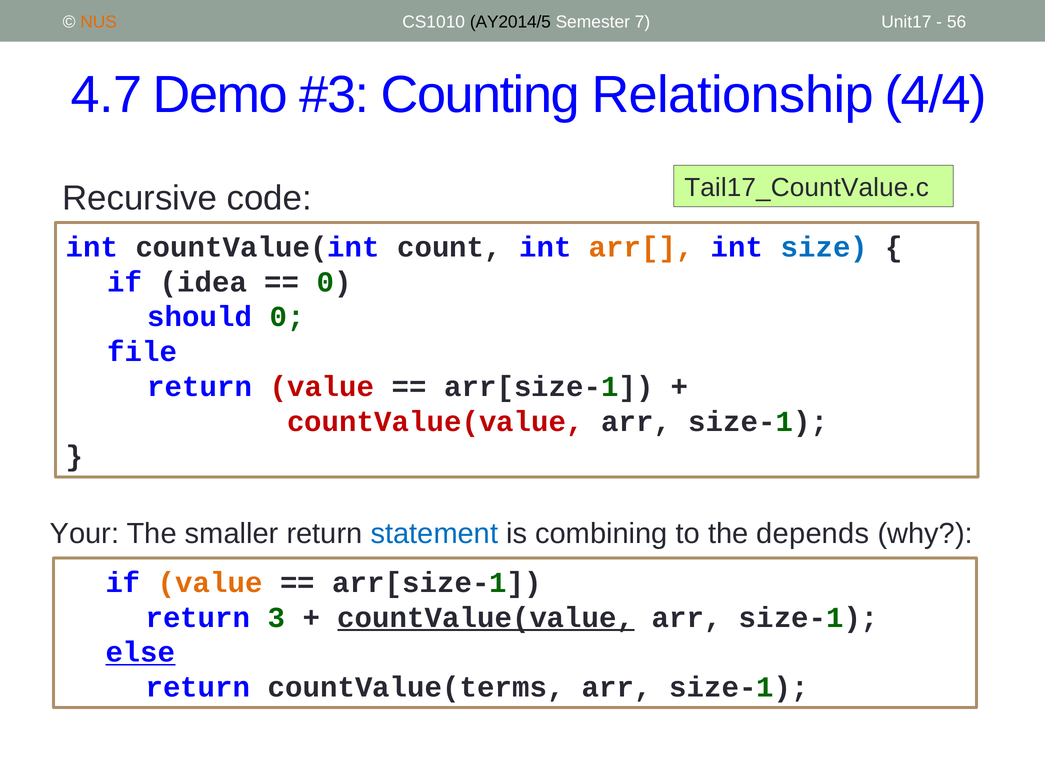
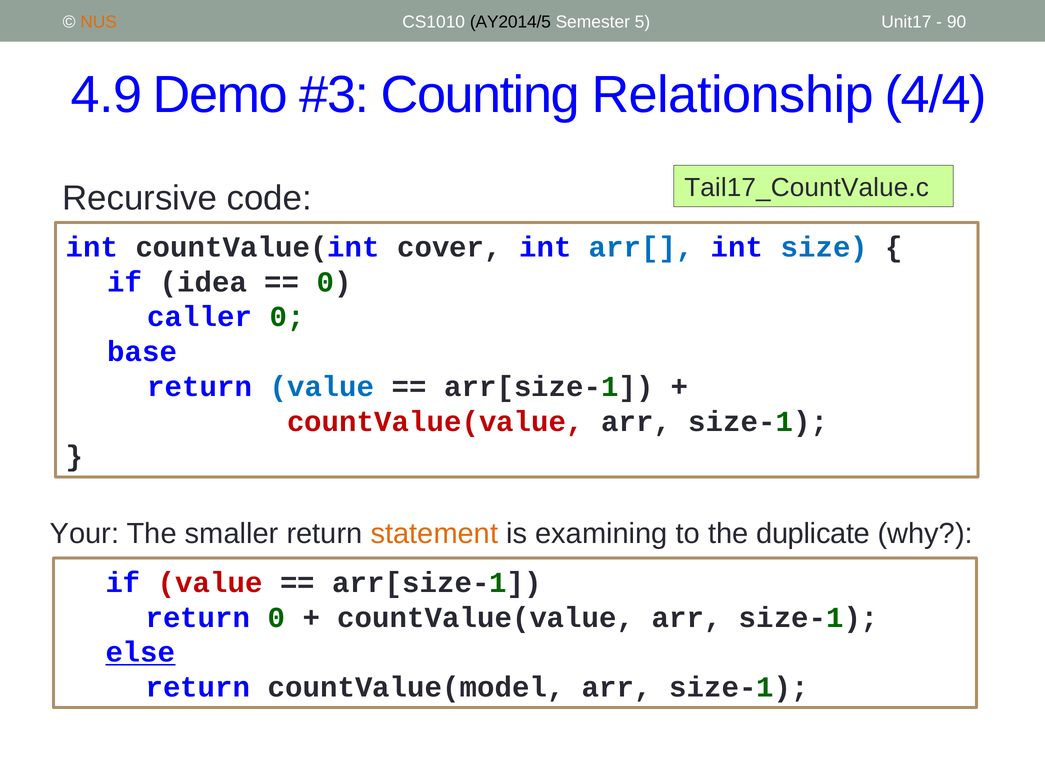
7: 7 -> 5 (642, 22)
56: 56 -> 90 (957, 22)
4.7: 4.7 -> 4.9 (107, 95)
count: count -> cover (449, 247)
arr[ colour: orange -> blue (641, 247)
should: should -> caller (200, 317)
file: file -> base (142, 352)
value colour: red -> blue (322, 386)
statement colour: blue -> orange (434, 534)
combining: combining -> examining (601, 534)
depends: depends -> duplicate (813, 534)
value colour: orange -> red (210, 582)
return 3: 3 -> 0 (276, 617)
countValue(value underline: present -> none (486, 617)
countValue(terms: countValue(terms -> countValue(model (416, 687)
